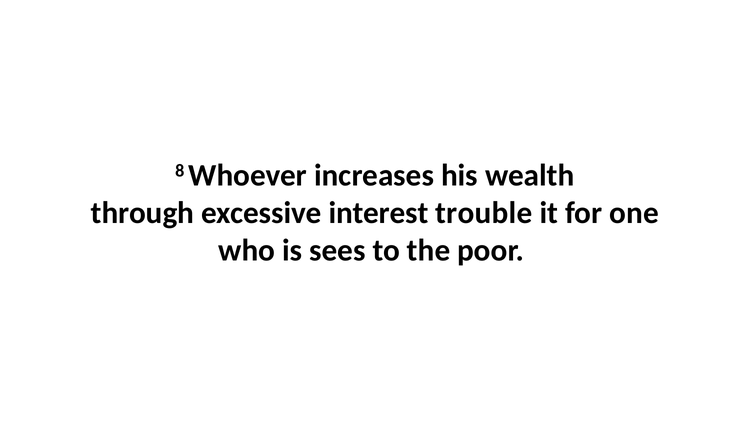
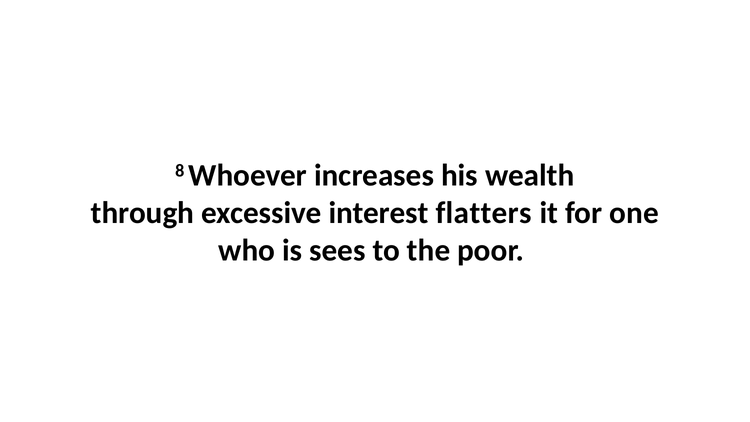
trouble: trouble -> flatters (484, 213)
